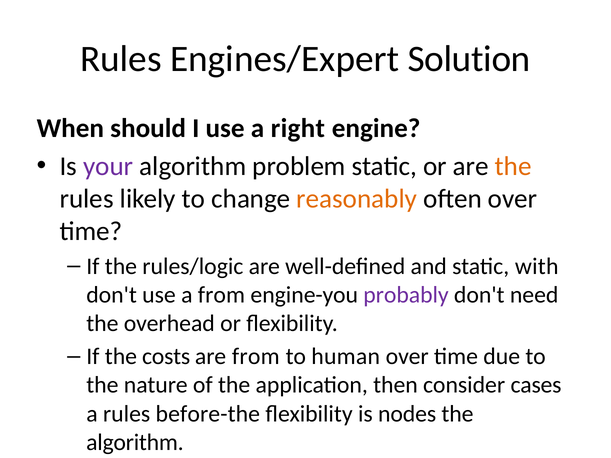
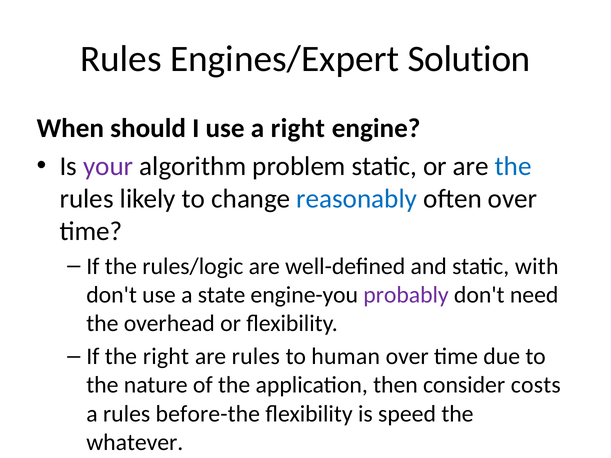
the colour: orange -> blue (513, 166)
reasonably colour: orange -> blue (357, 199)
a from: from -> state (222, 295)
the costs: costs -> right (166, 357)
are from: from -> rules (256, 357)
cases: cases -> costs (536, 385)
nodes: nodes -> speed (407, 414)
algorithm: algorithm -> whatever (135, 442)
